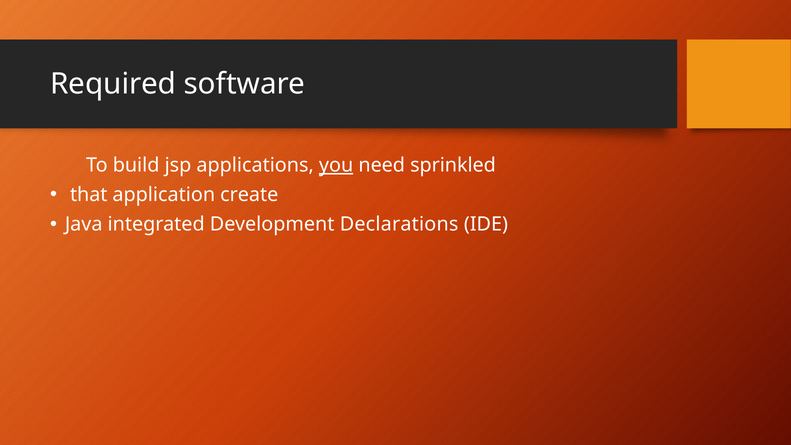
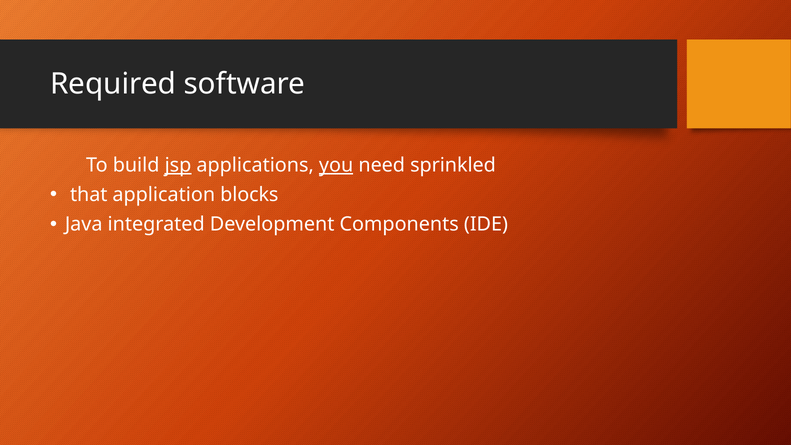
jsp underline: none -> present (178, 165)
create: create -> blocks (249, 195)
Declarations: Declarations -> Components (399, 224)
